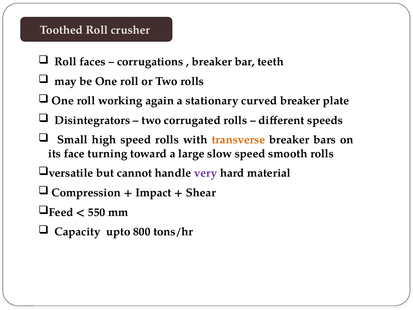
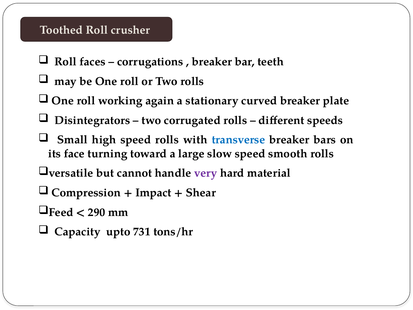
transverse colour: orange -> blue (238, 140)
550: 550 -> 290 (97, 212)
800: 800 -> 731 (142, 232)
